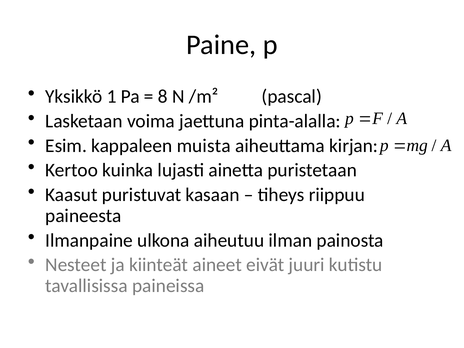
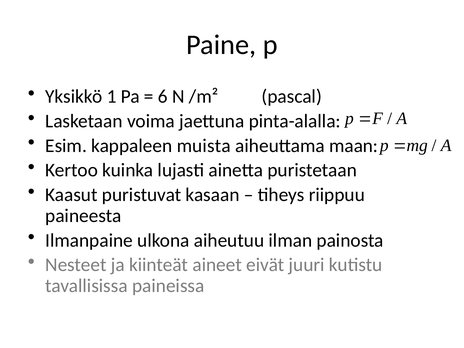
8: 8 -> 6 (163, 96)
kirjan: kirjan -> maan (354, 146)
